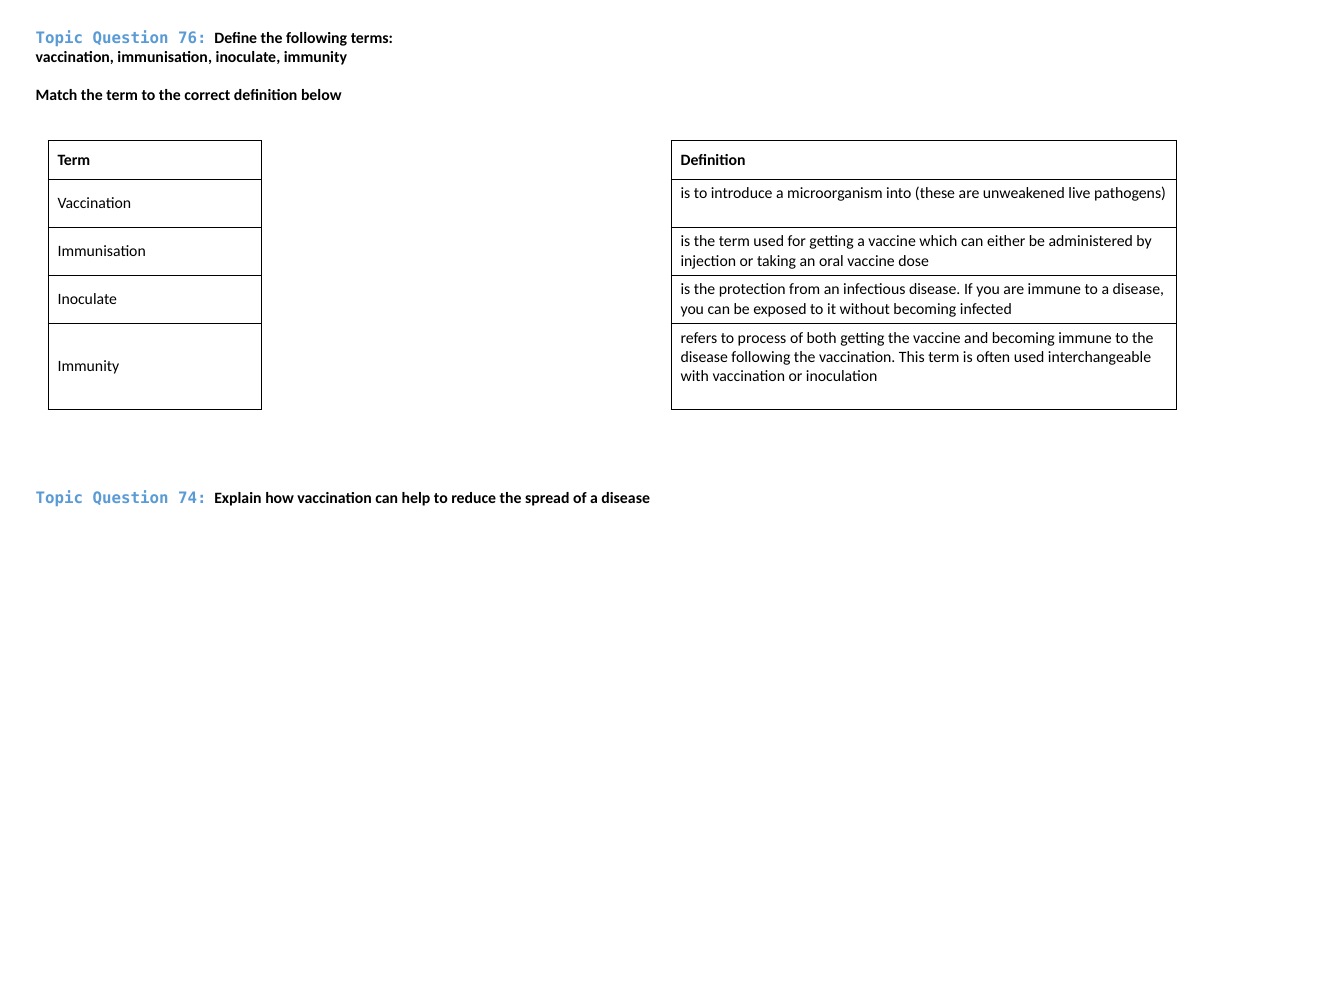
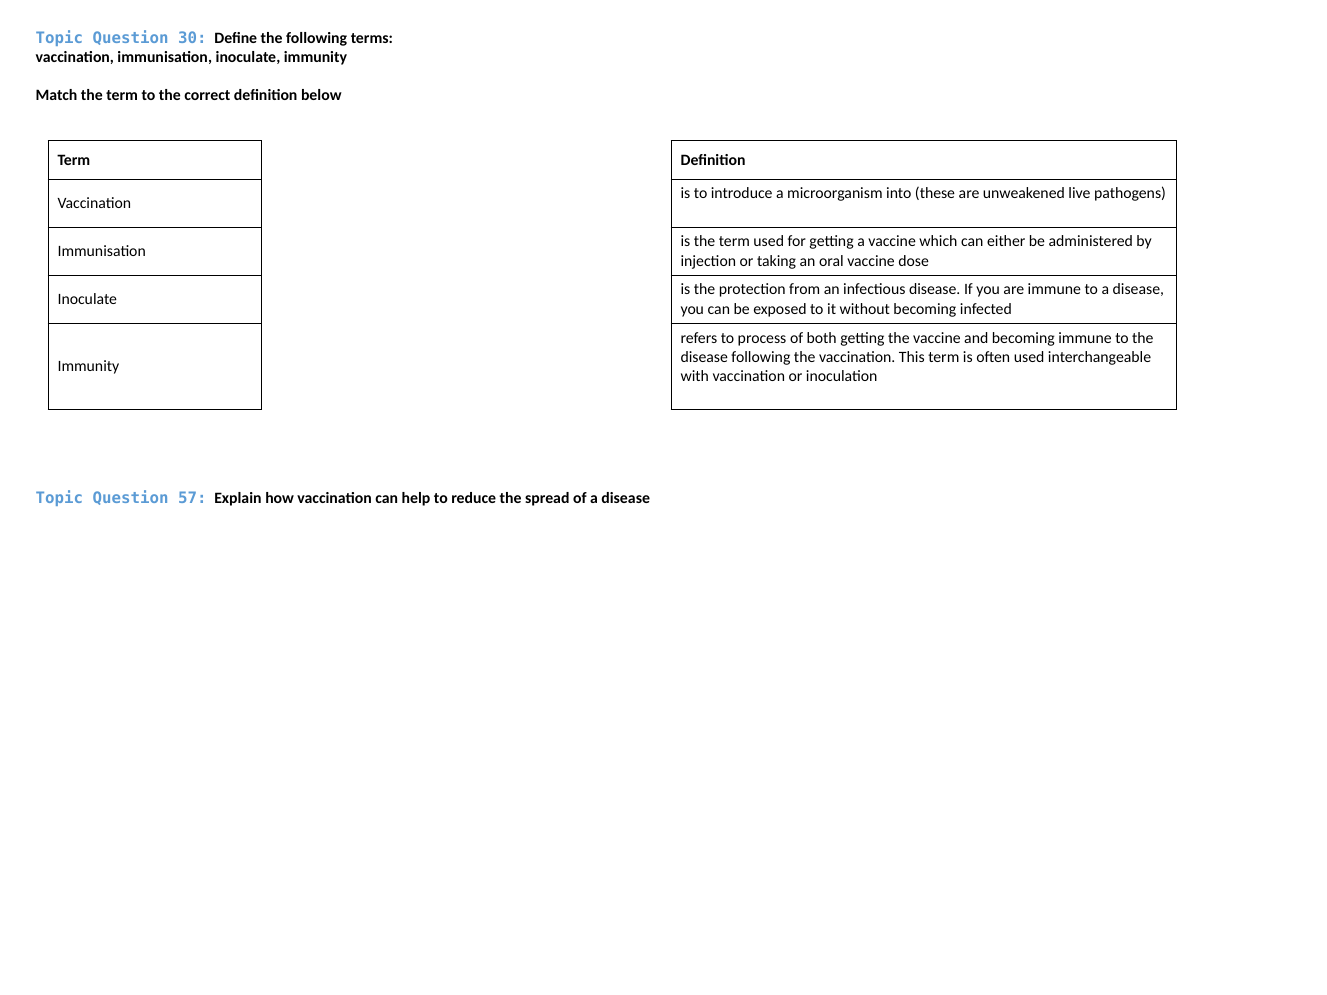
76: 76 -> 30 (192, 38)
74: 74 -> 57 (192, 499)
